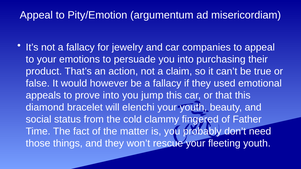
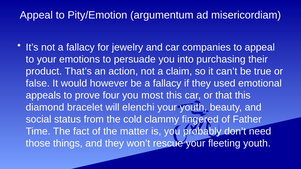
prove into: into -> four (111, 96)
jump: jump -> most (152, 96)
